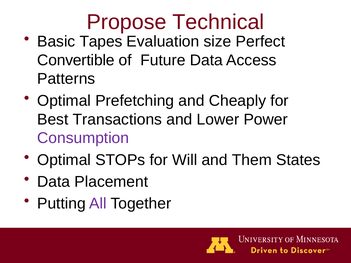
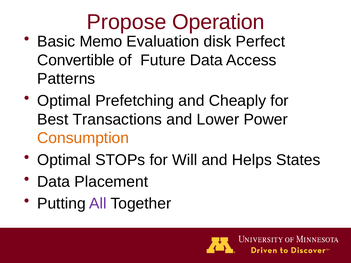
Technical: Technical -> Operation (218, 22)
Tapes: Tapes -> Memo (101, 41)
size: size -> disk (218, 41)
Consumption colour: purple -> orange (83, 138)
Them: Them -> Helps (252, 160)
